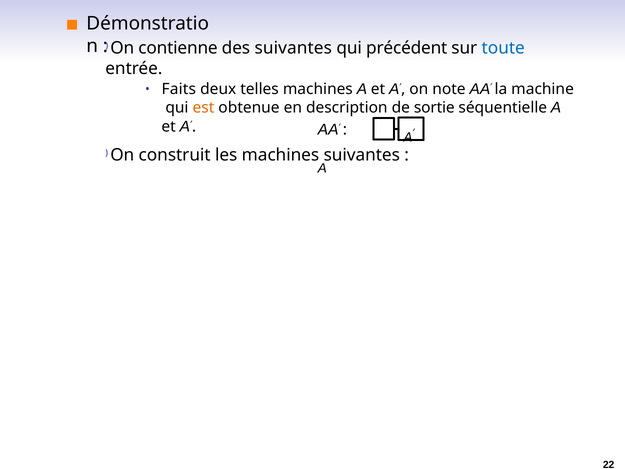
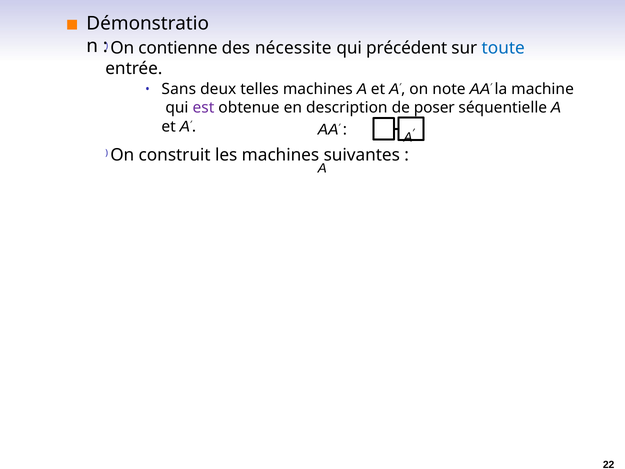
des suivantes: suivantes -> nécessite (293, 48)
Faits: Faits -> Sans (179, 89)
est colour: orange -> purple (203, 108)
sortie: sortie -> poser (434, 108)
